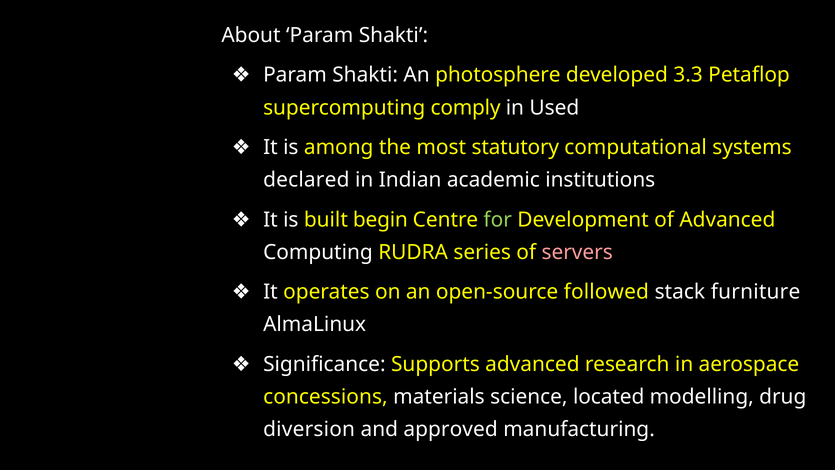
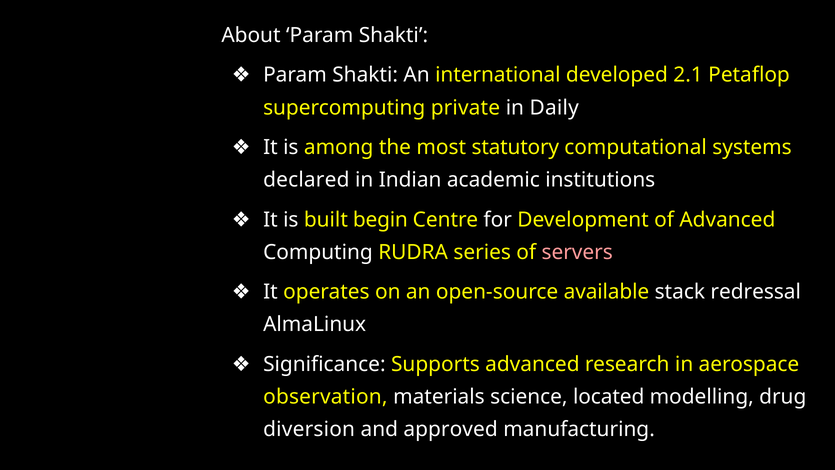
photosphere: photosphere -> international (498, 75)
3.3: 3.3 -> 2.1 (688, 75)
comply: comply -> private (465, 108)
Used: Used -> Daily (554, 108)
for colour: light green -> white (498, 219)
followed: followed -> available (606, 292)
furniture: furniture -> redressal (756, 292)
concessions: concessions -> observation (325, 397)
